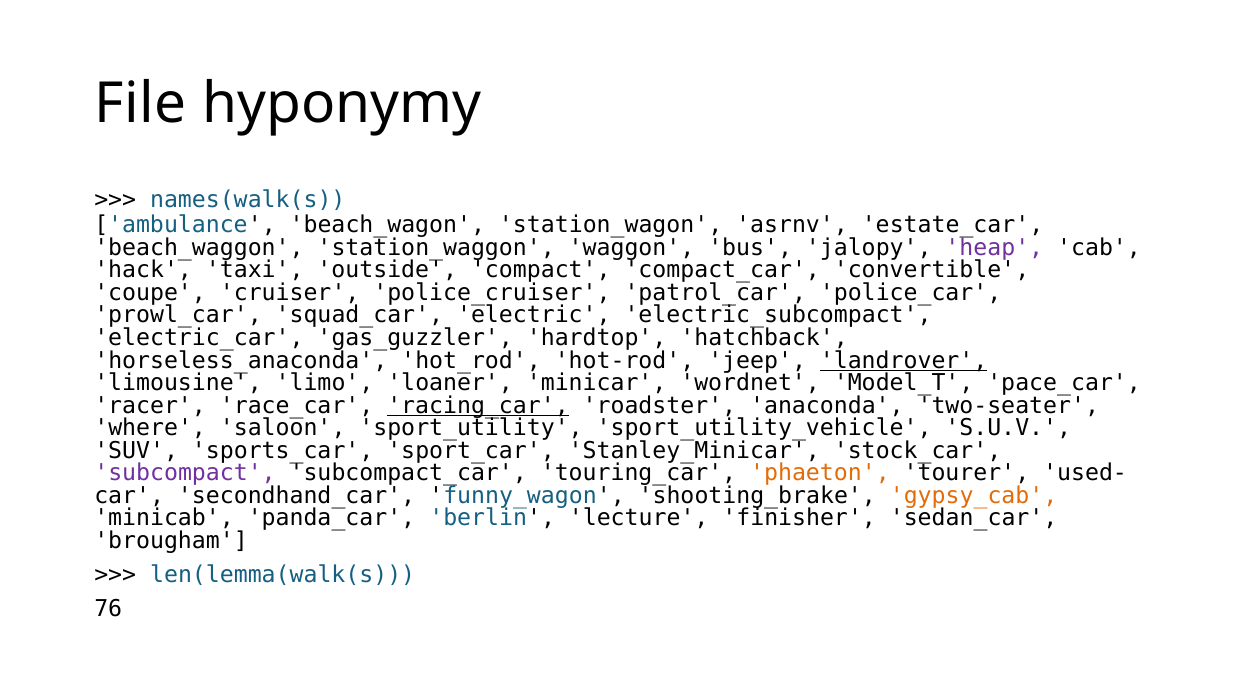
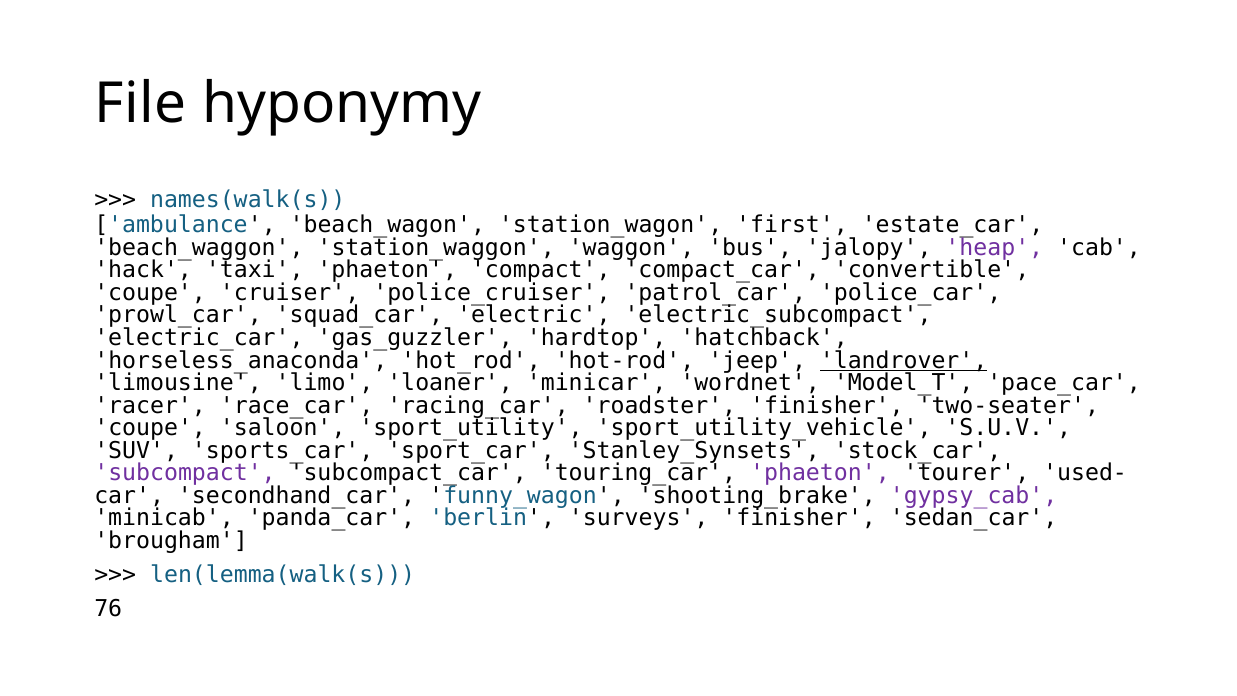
asrnv: asrnv -> first (792, 225)
taxi outside: outside -> phaeton (387, 270)
racing_car underline: present -> none (478, 405)
roadster anaconda: anaconda -> finisher (827, 405)
where: where -> coupe (150, 428)
Stanley_Minicar: Stanley_Minicar -> Stanley_Synsets (694, 450)
phaeton colour: orange -> purple (820, 473)
gypsy_cab colour: orange -> purple (974, 496)
lecture: lecture -> surveys (639, 518)
